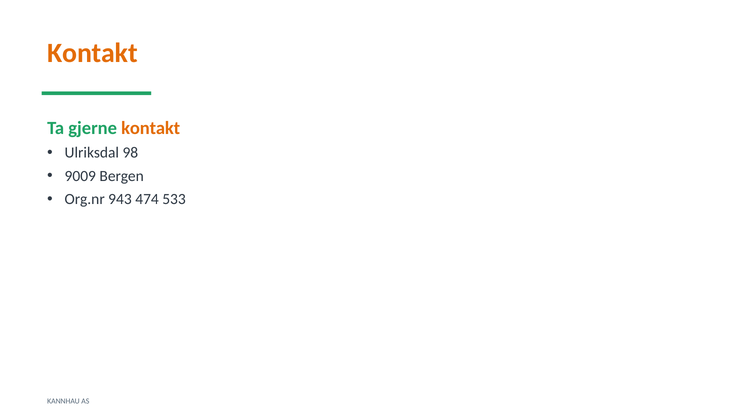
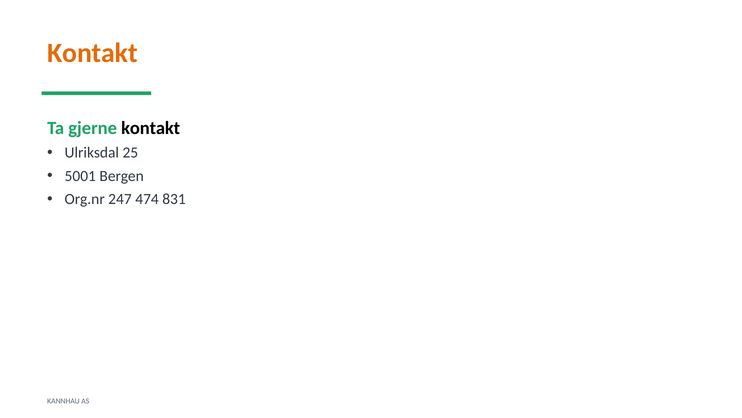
kontakt colour: orange -> black (151, 128)
98: 98 -> 25 (130, 153)
9009: 9009 -> 5001 (80, 176)
943: 943 -> 247 (120, 199)
533: 533 -> 831 (174, 199)
